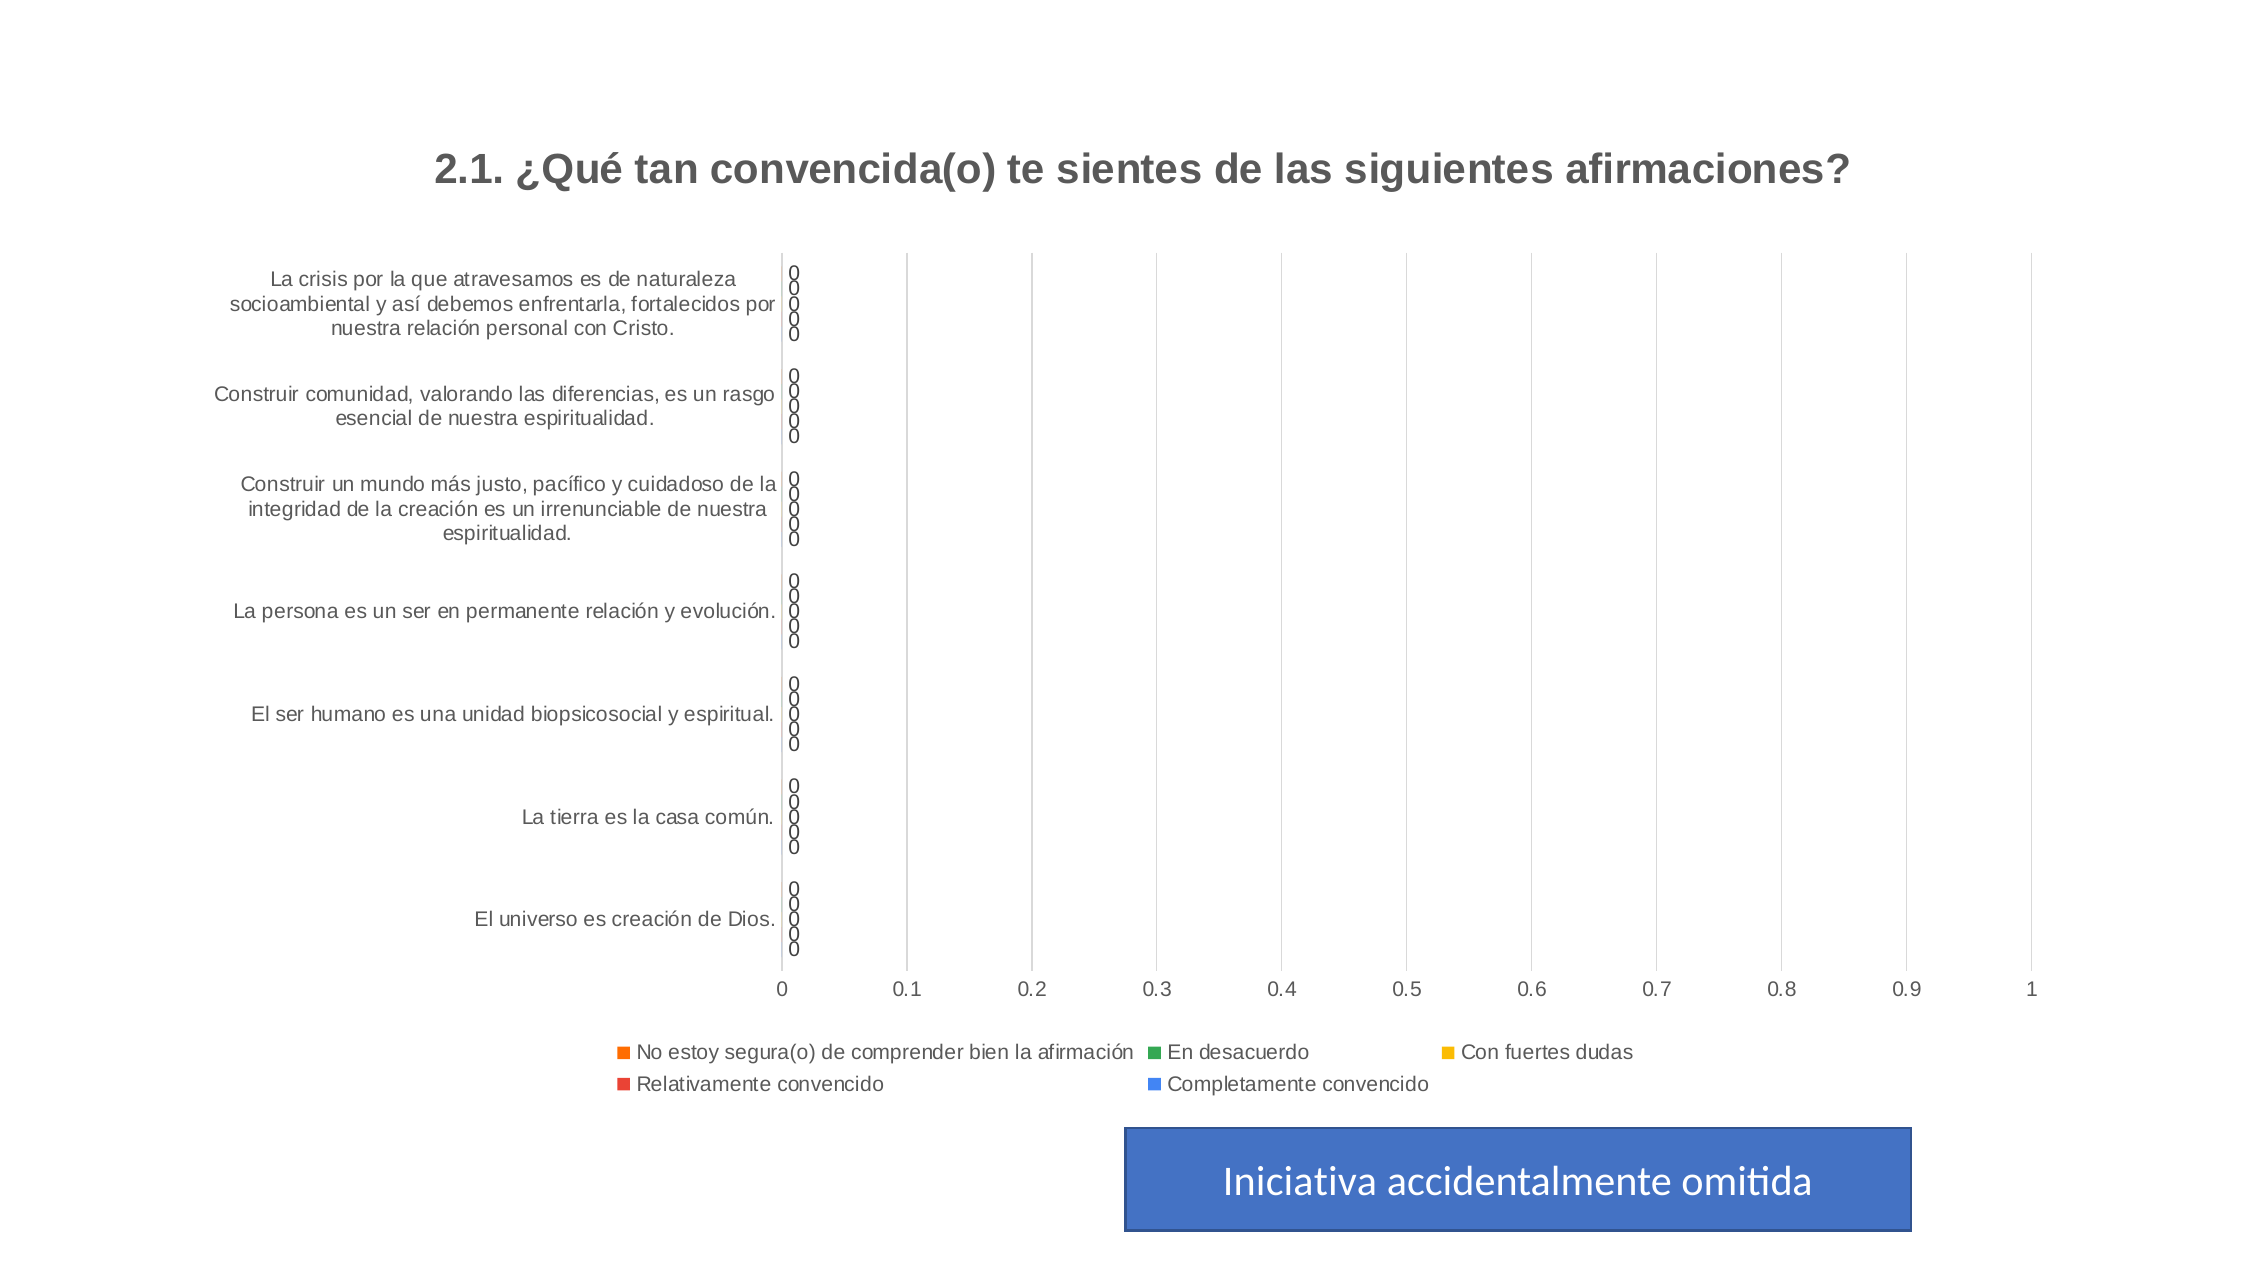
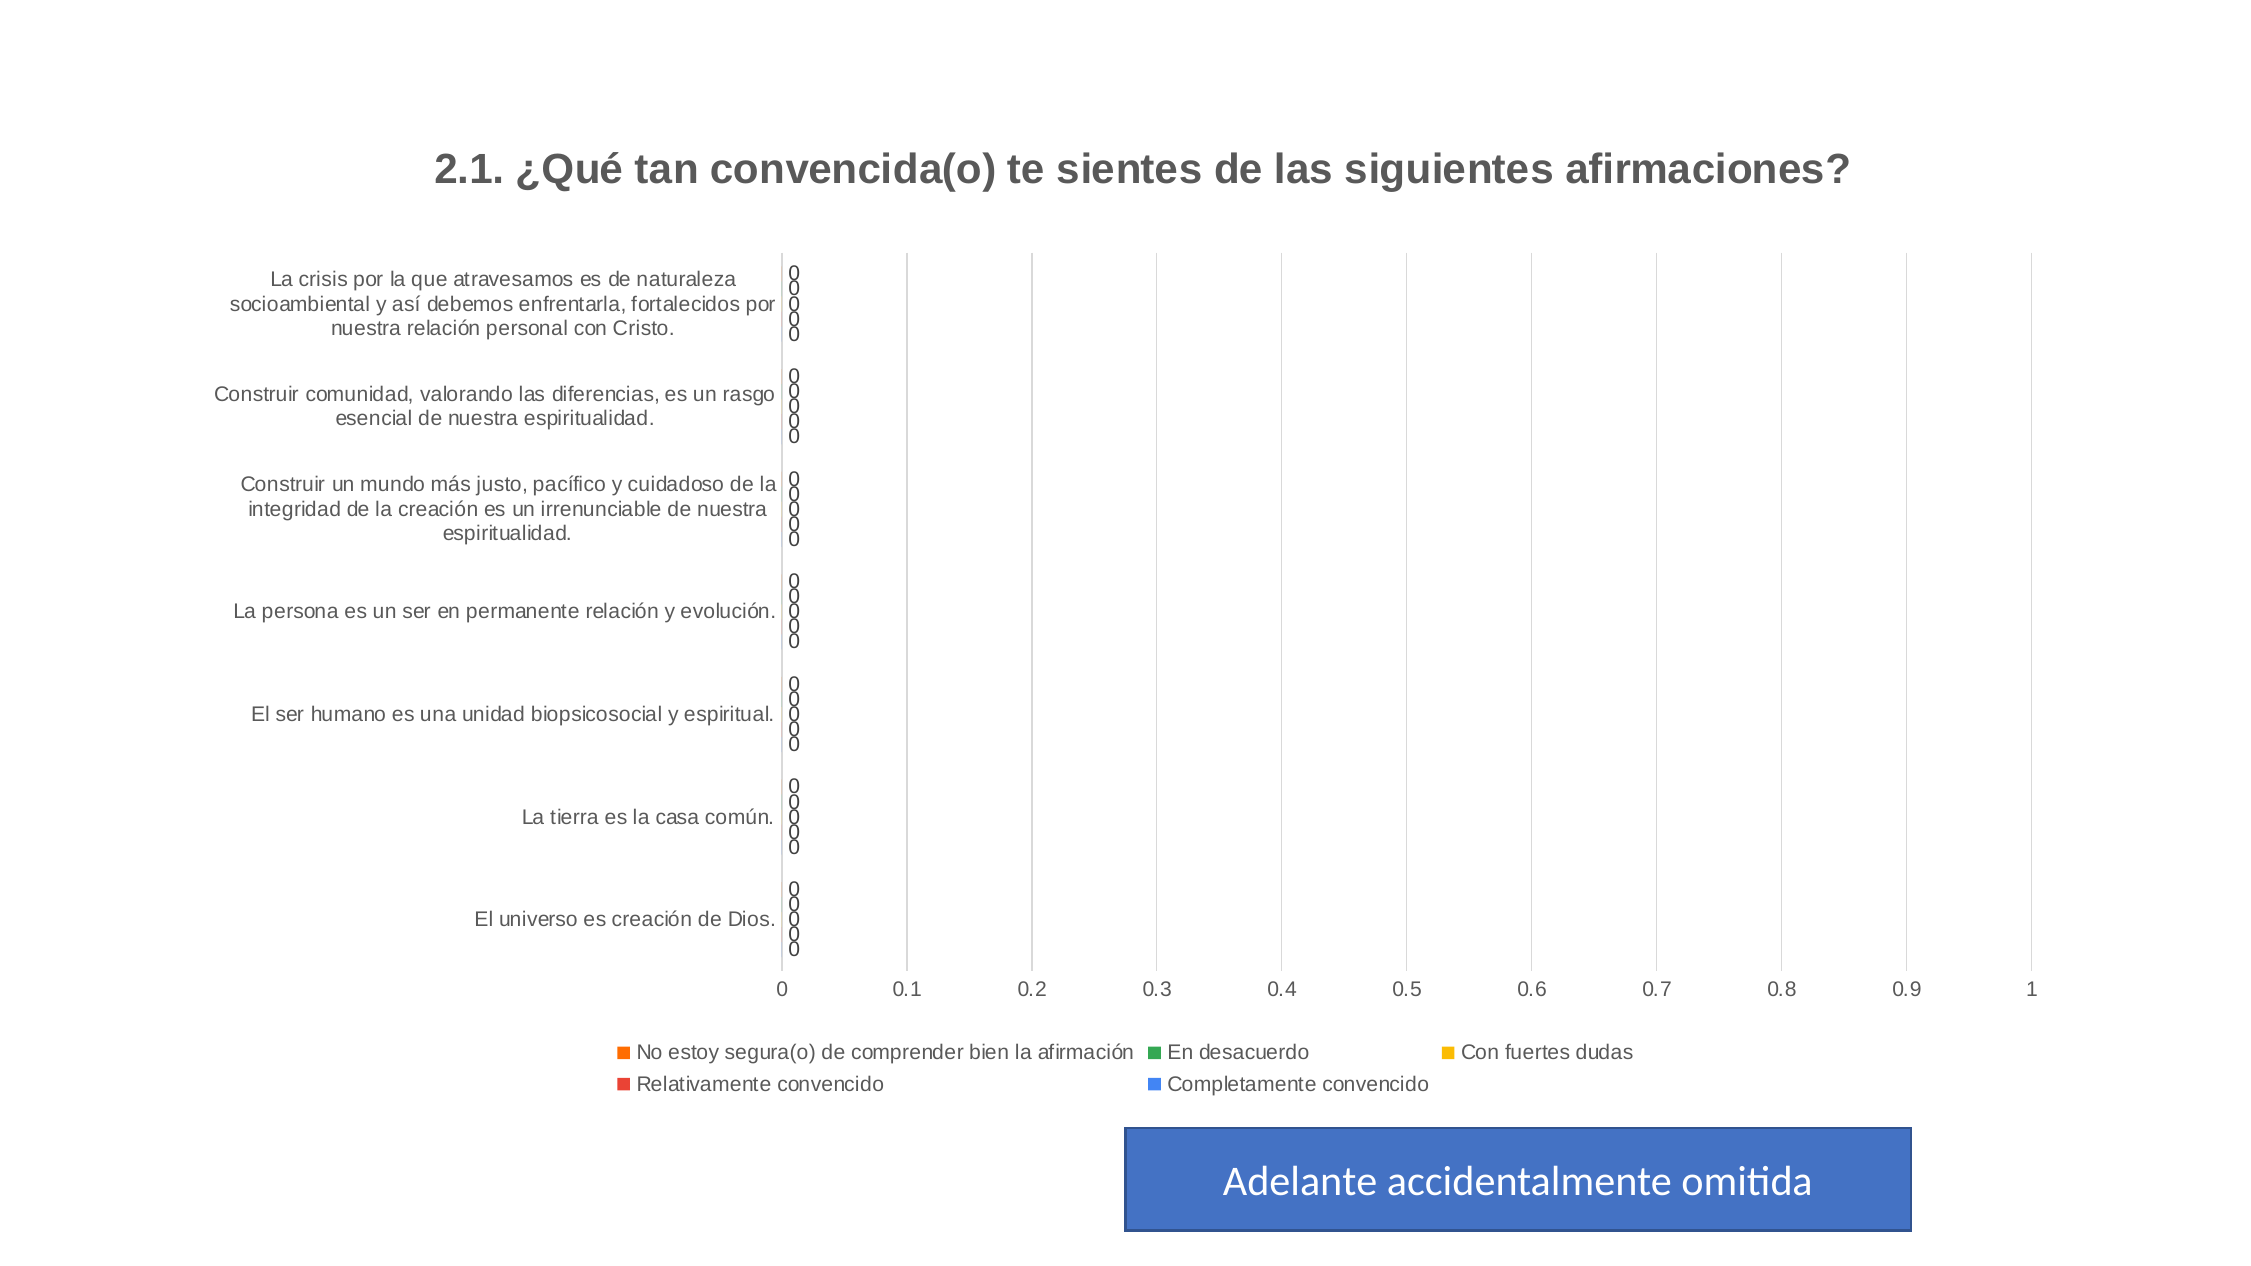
Iniciativa: Iniciativa -> Adelante (1300, 1182)
